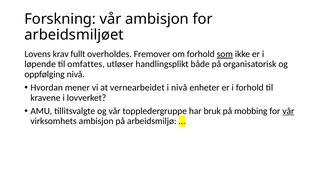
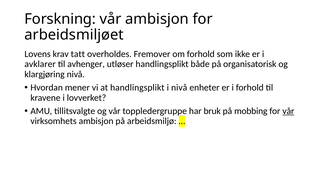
fullt: fullt -> tatt (78, 54)
som underline: present -> none (225, 54)
løpende: løpende -> avklarer (40, 64)
omfattes: omfattes -> avhenger (86, 64)
oppfølging: oppfølging -> klargjøring (45, 74)
at vernearbeidet: vernearbeidet -> handlingsplikt (137, 88)
